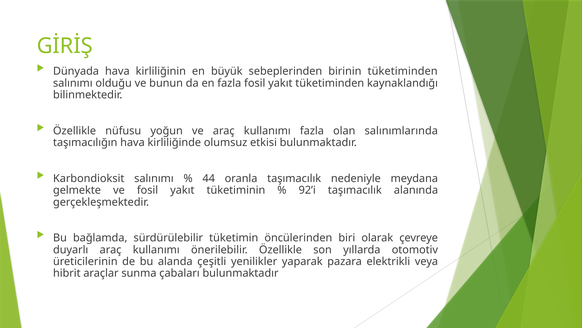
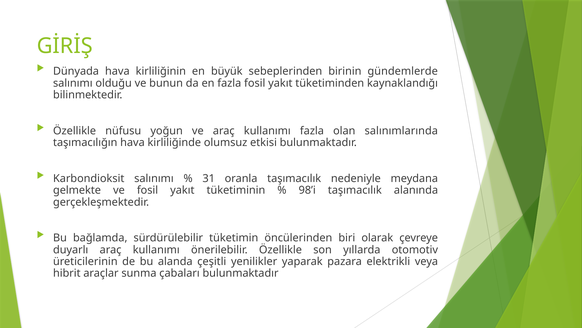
birinin tüketiminden: tüketiminden -> gündemlerde (403, 71)
44: 44 -> 31 (209, 178)
92’i: 92’i -> 98’i (307, 190)
